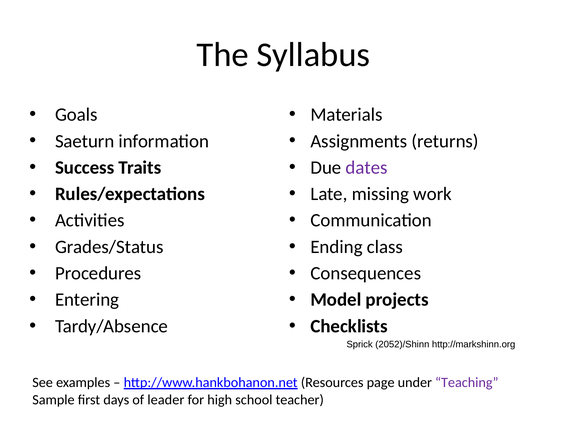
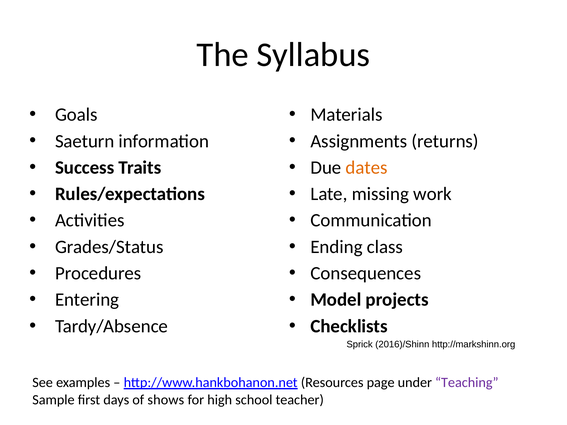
dates colour: purple -> orange (367, 168)
2052)/Shinn: 2052)/Shinn -> 2016)/Shinn (402, 345)
leader: leader -> shows (166, 400)
